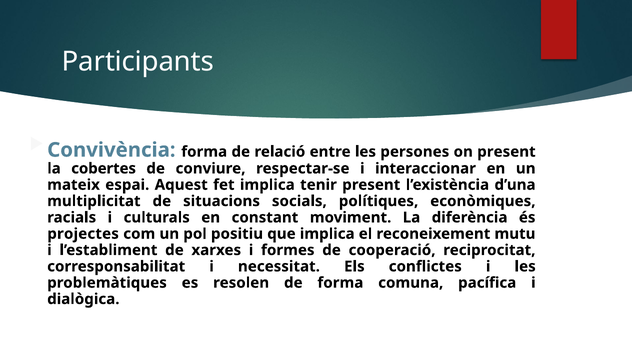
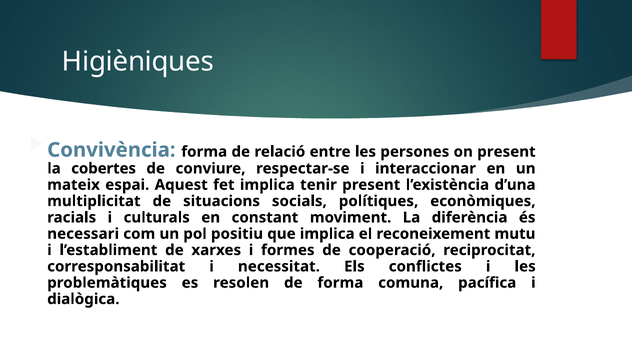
Participants: Participants -> Higièniques (138, 62)
projectes: projectes -> necessari (83, 234)
